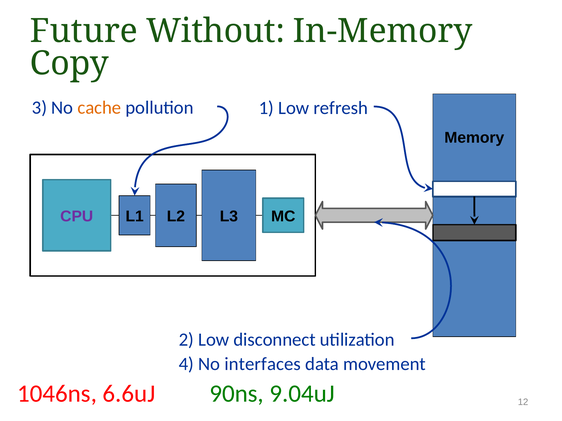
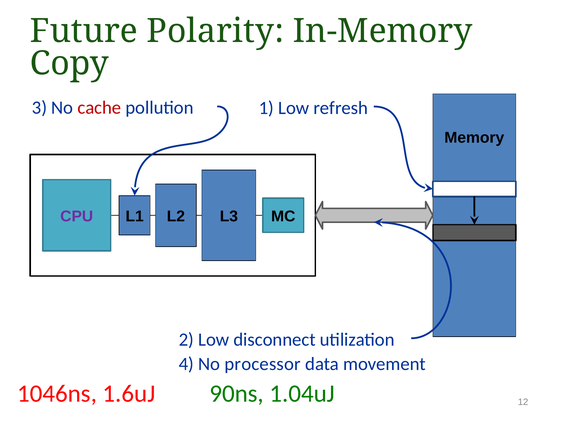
Without: Without -> Polarity (215, 31)
cache colour: orange -> red (99, 108)
interfaces: interfaces -> processor (263, 365)
6.6uJ: 6.6uJ -> 1.6uJ (129, 394)
9.04uJ: 9.04uJ -> 1.04uJ (302, 394)
